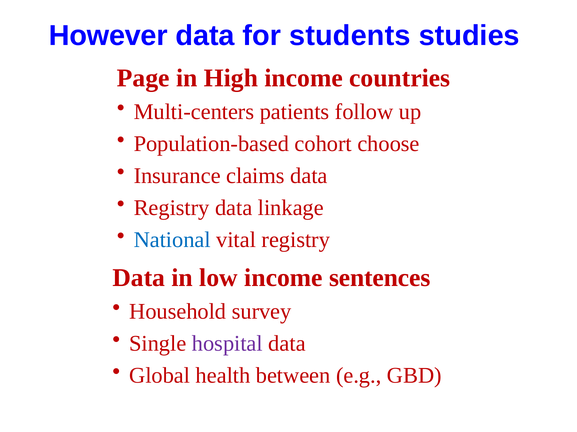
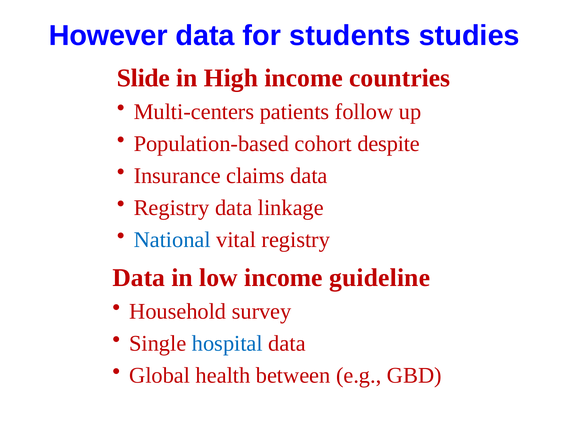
Page: Page -> Slide (143, 78)
choose: choose -> despite (389, 144)
sentences: sentences -> guideline (380, 278)
hospital colour: purple -> blue (227, 344)
